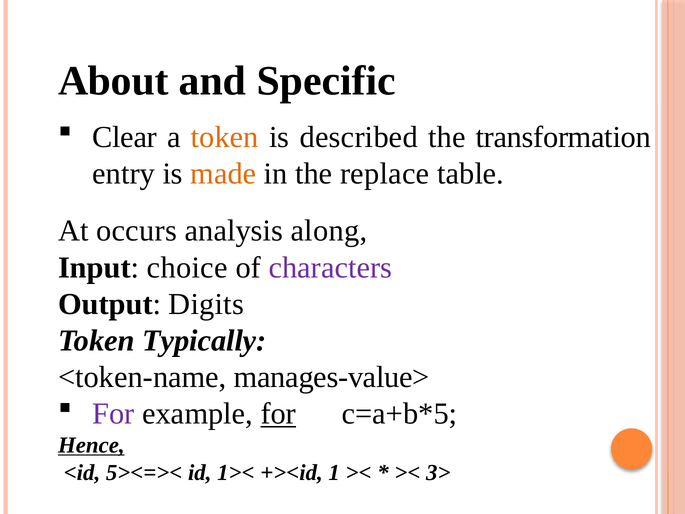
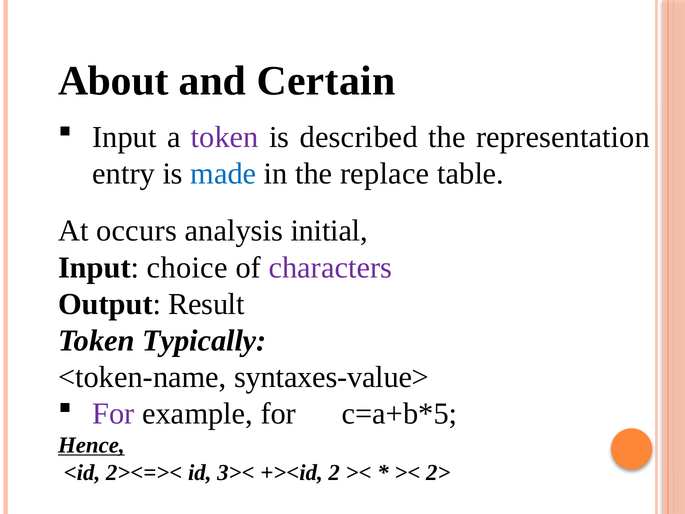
Specific: Specific -> Certain (326, 81)
Clear: Clear -> Input (124, 137)
token colour: orange -> purple (225, 137)
transformation: transformation -> representation (563, 137)
made colour: orange -> blue (223, 174)
along: along -> initial (329, 231)
Digits: Digits -> Result (206, 304)
manages-value>: manages-value> -> syntaxes-value> (332, 377)
for underline: present -> none (278, 413)
5><=><: 5><=>< -> 2><=>< (144, 472)
1><: 1>< -> 3>< (236, 472)
1: 1 -> 2 (334, 472)
3>: 3> -> 2> (438, 472)
